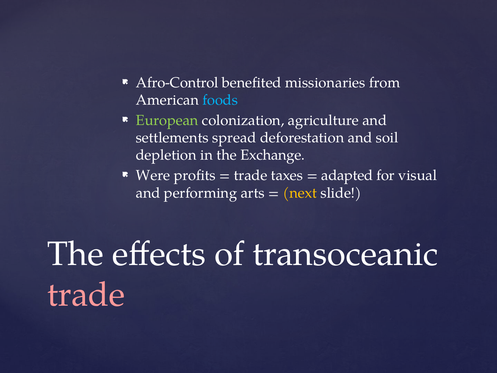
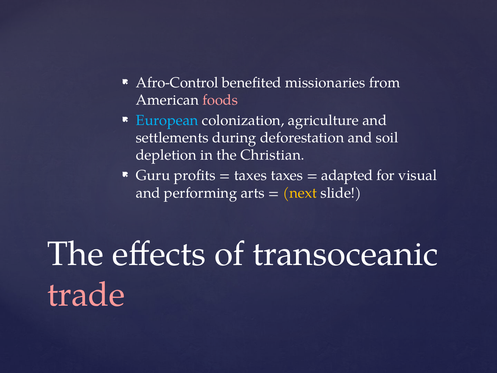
foods colour: light blue -> pink (220, 100)
European colour: light green -> light blue (167, 120)
spread: spread -> during (234, 138)
Exchange: Exchange -> Christian (273, 155)
Were: Were -> Guru (153, 175)
trade: trade -> taxes (251, 175)
